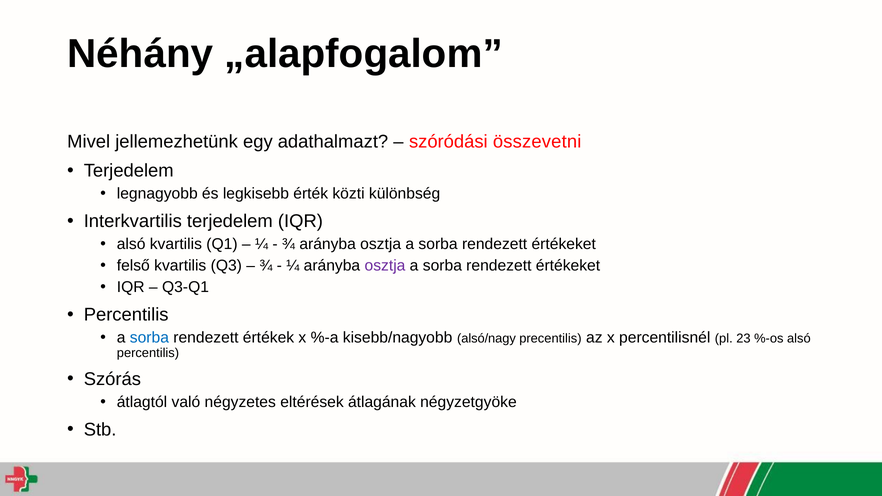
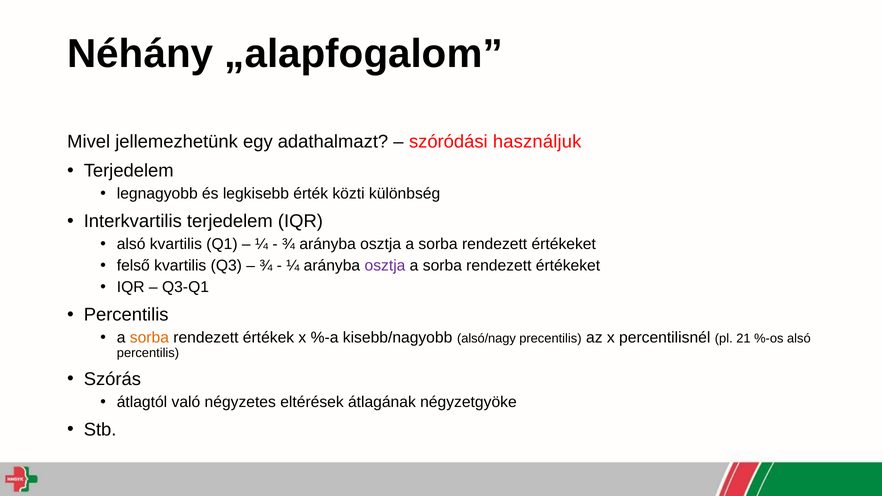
összevetni: összevetni -> használjuk (537, 142)
sorba colour: blue -> orange (149, 338)
23: 23 -> 21 (743, 339)
